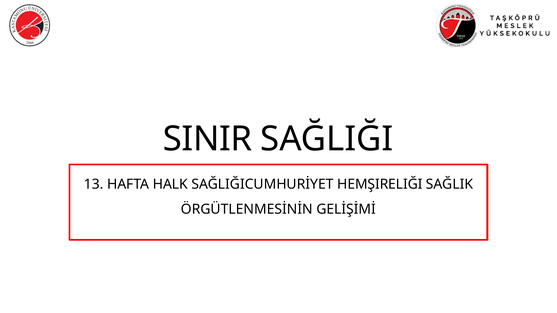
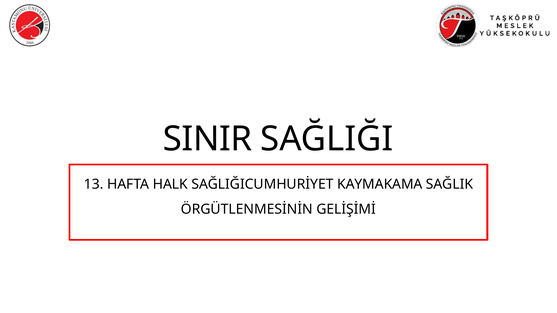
HEMŞIRELIĞI: HEMŞIRELIĞI -> KAYMAKAMA (380, 184)
